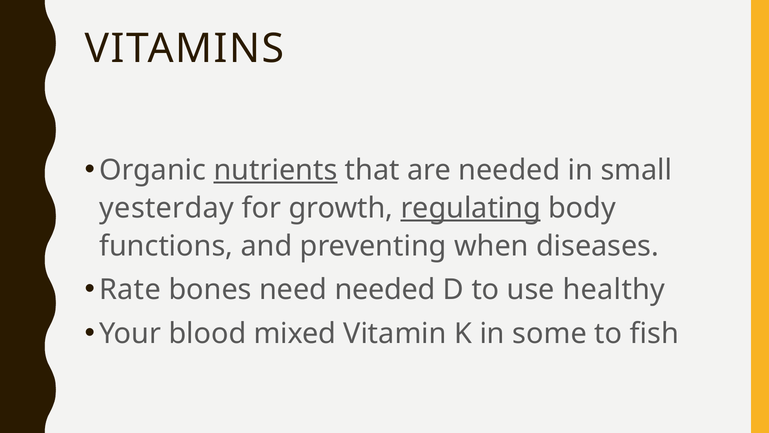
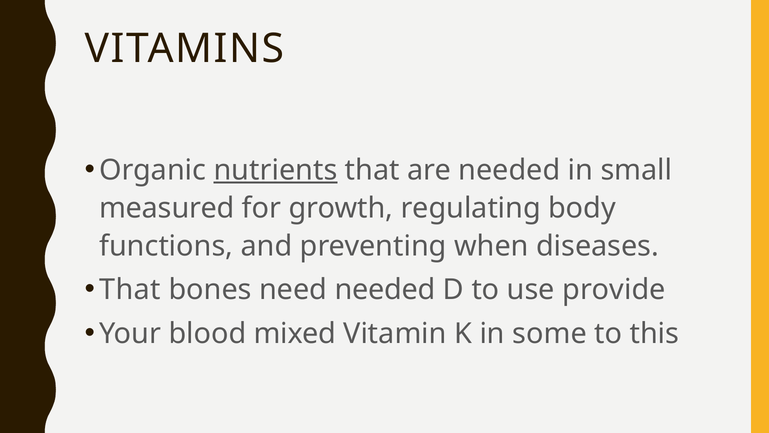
yesterday: yesterday -> measured (167, 208)
regulating underline: present -> none (471, 208)
Rate: Rate -> That (130, 290)
healthy: healthy -> provide (614, 290)
fish: fish -> this (654, 333)
